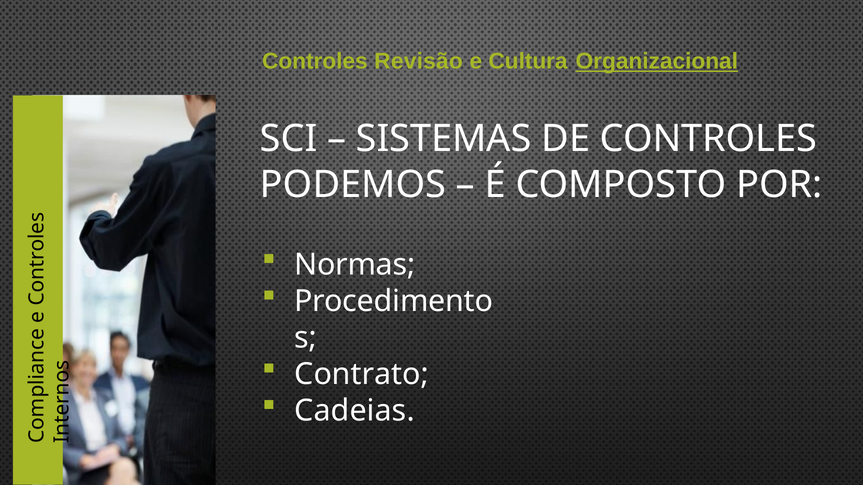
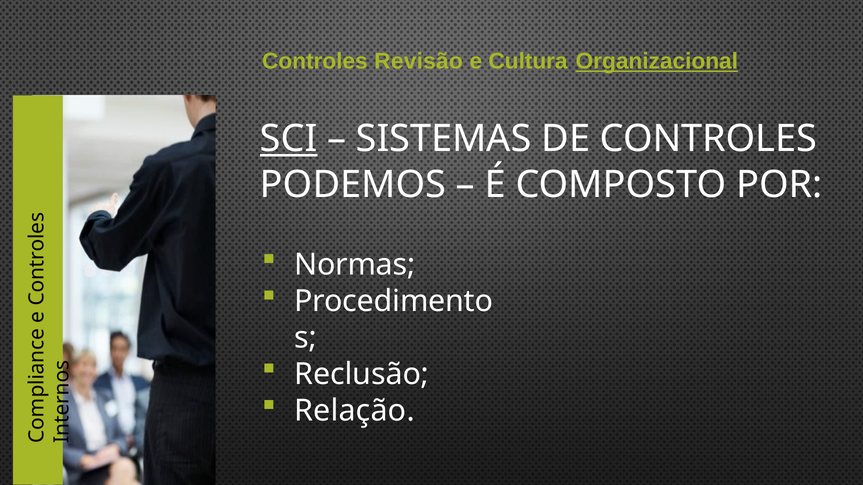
SCI underline: none -> present (289, 139)
Contrato: Contrato -> Reclusão (362, 374)
Cadeias: Cadeias -> Relação (355, 411)
